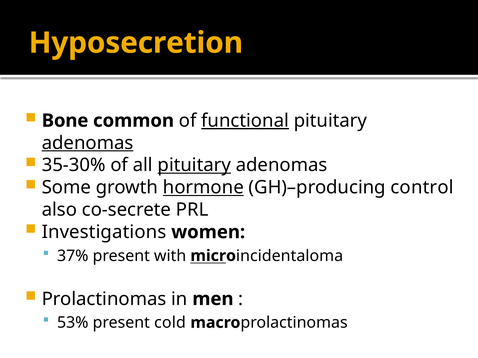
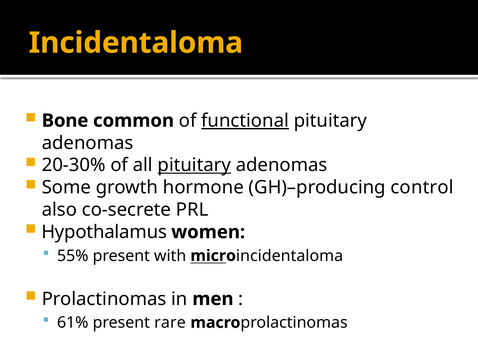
Hyposecretion: Hyposecretion -> Incidentaloma (136, 43)
adenomas underline: present -> none (88, 143)
35-30%: 35-30% -> 20-30% (74, 165)
hormone underline: present -> none (203, 188)
Investigations: Investigations -> Hypothalamus (104, 232)
37%: 37% -> 55% (73, 256)
53%: 53% -> 61% (73, 323)
cold: cold -> rare (170, 323)
